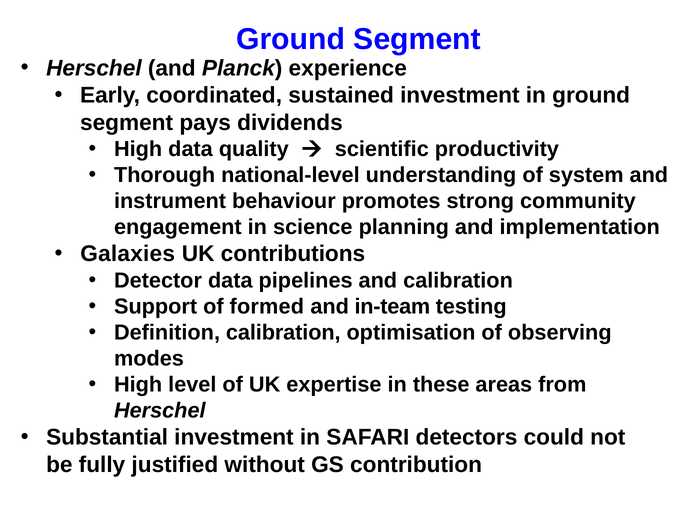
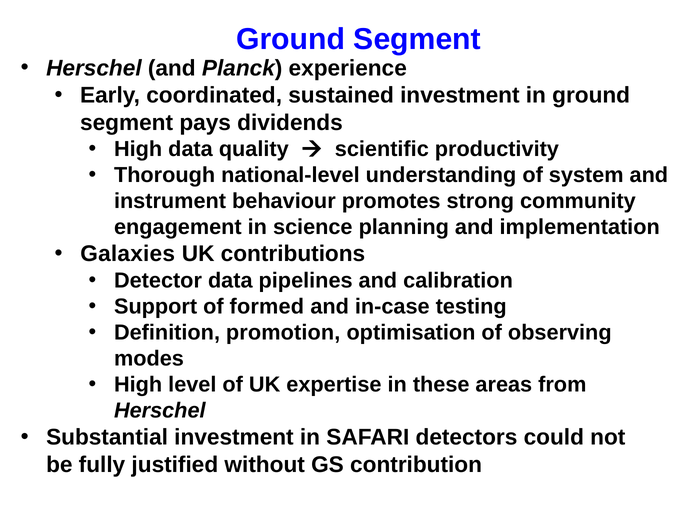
in-team: in-team -> in-case (392, 306)
Definition calibration: calibration -> promotion (283, 332)
